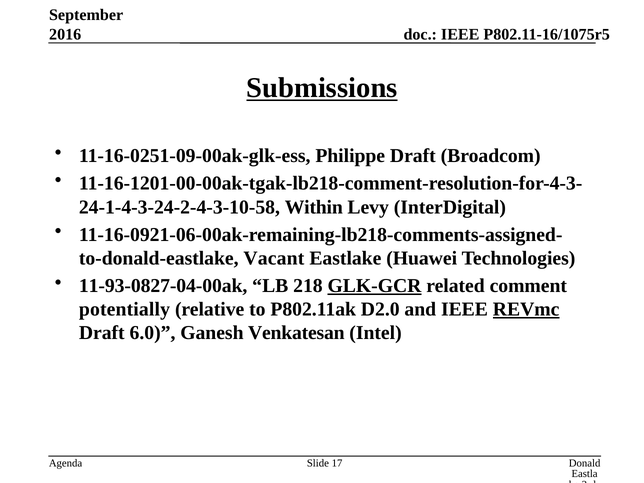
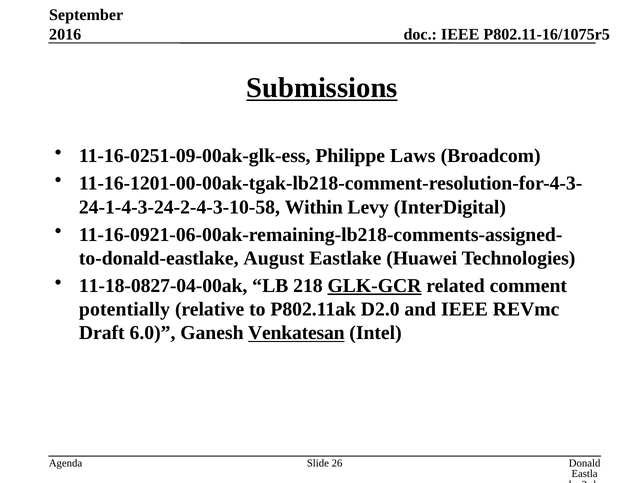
Philippe Draft: Draft -> Laws (413, 156)
Vacant: Vacant -> August (274, 258)
11-93-0827-04-00ak: 11-93-0827-04-00ak -> 11-18-0827-04-00ak (163, 286)
REVmc underline: present -> none (526, 309)
Venkatesan underline: none -> present (296, 333)
17: 17 -> 26 (337, 463)
